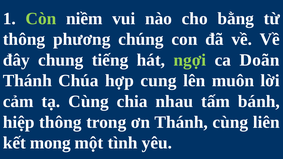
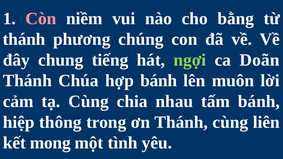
Còn colour: light green -> pink (41, 19)
thông: thông -> thánh (24, 39)
hợp cung: cung -> bánh (159, 81)
